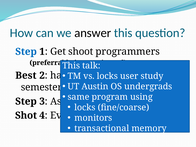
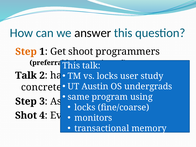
Step colour: blue -> orange (26, 52)
Best: Best -> Talk (26, 75)
semester: semester -> concrete (41, 87)
